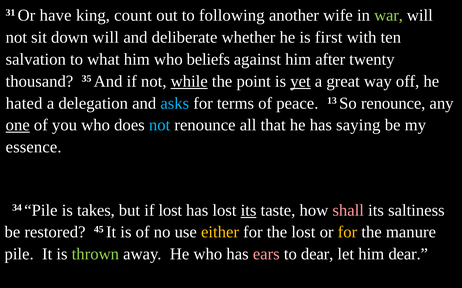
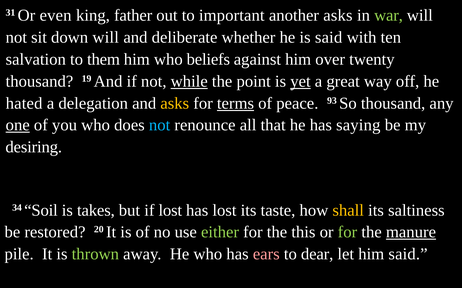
have: have -> even (56, 15)
count: count -> father (133, 15)
following: following -> important (232, 15)
another wife: wife -> asks (338, 15)
is first: first -> said (329, 37)
what: what -> them (104, 59)
after: after -> over (330, 59)
35: 35 -> 19 (87, 79)
asks colour: light blue -> yellow (175, 103)
terms underline: none -> present (235, 103)
13: 13 -> 93 (332, 101)
So renounce: renounce -> thousand (393, 103)
essence: essence -> desiring (34, 147)
34 Pile: Pile -> Soil (41, 211)
its underline: present -> none (249, 211)
shall colour: pink -> yellow (348, 211)
45: 45 -> 20 (99, 230)
either colour: yellow -> light green (220, 233)
the lost: lost -> this (303, 233)
for colour: yellow -> light green (347, 233)
manure underline: none -> present (411, 233)
him dear: dear -> said (408, 255)
